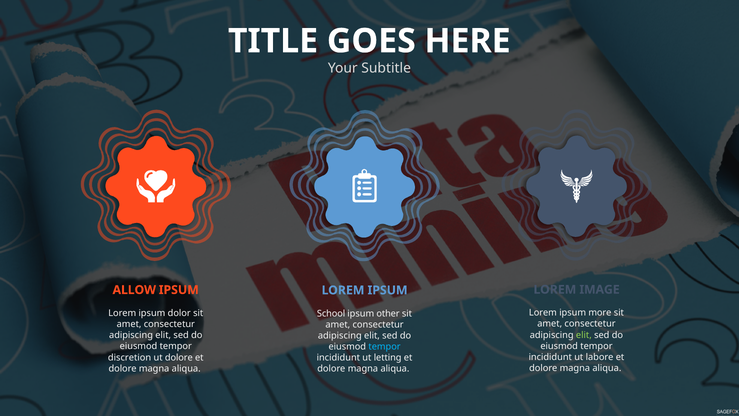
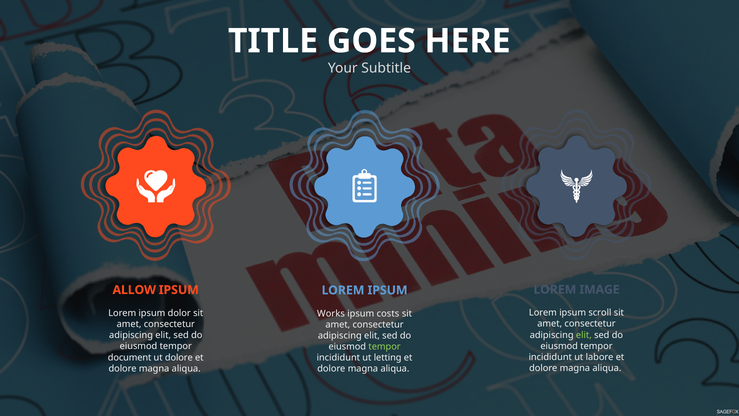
more: more -> scroll (600, 313)
School: School -> Works (331, 313)
other: other -> costs (388, 313)
tempor colour: light blue -> light green (385, 346)
discretion: discretion -> document (130, 357)
